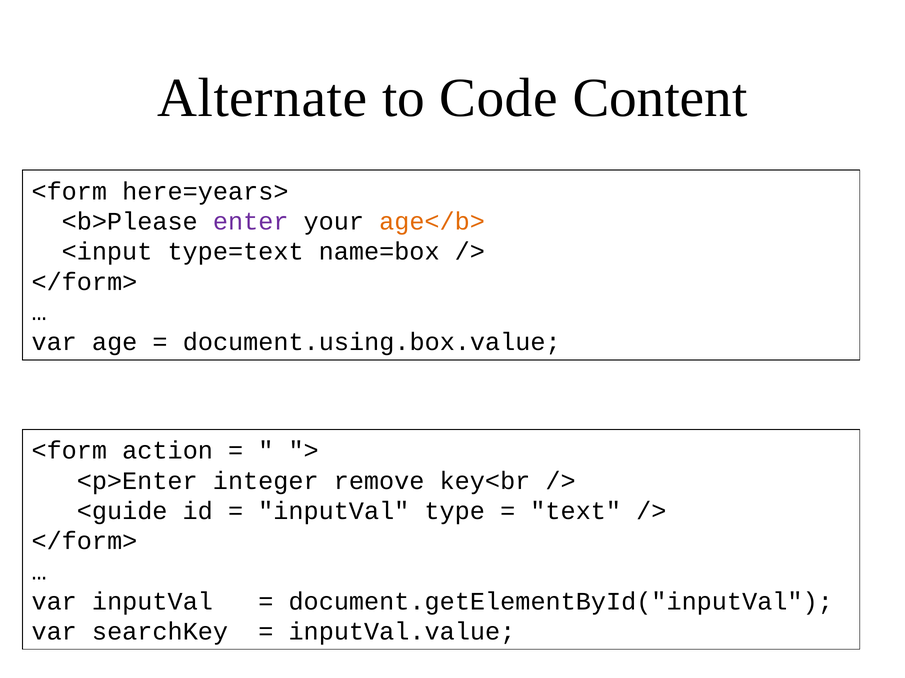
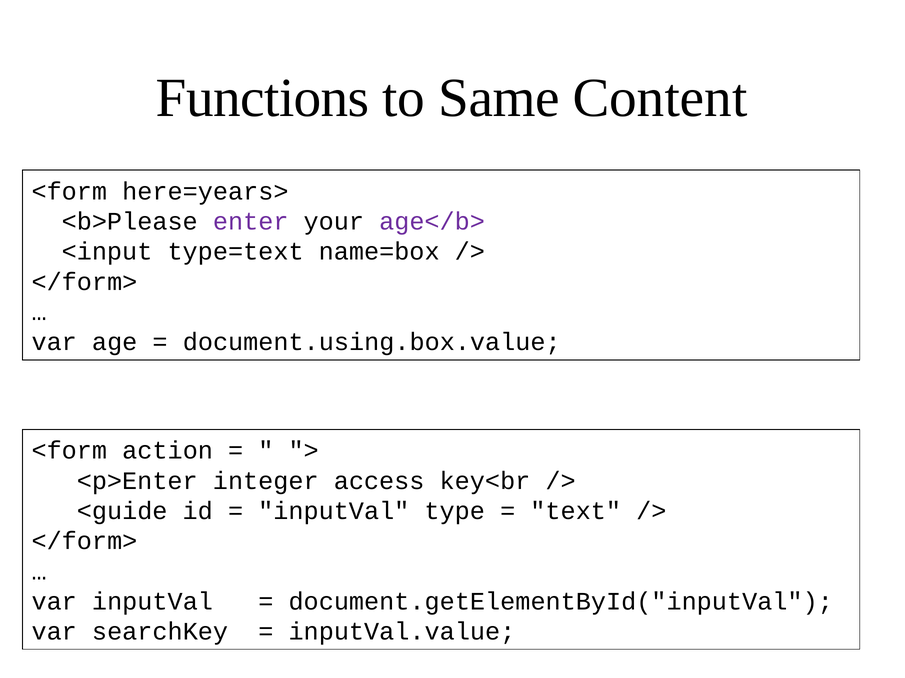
Alternate: Alternate -> Functions (263, 98)
Code: Code -> Same (499, 98)
age</b> colour: orange -> purple (432, 222)
remove: remove -> access (379, 481)
